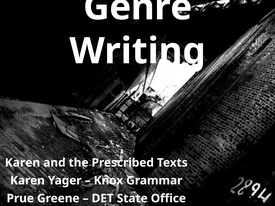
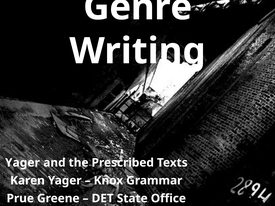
Karen: Karen -> Yager (22, 163)
